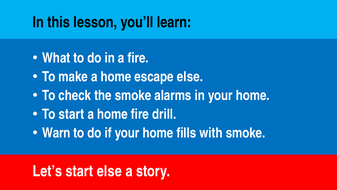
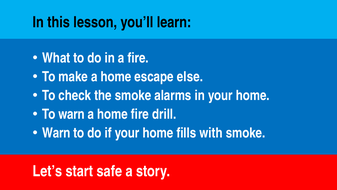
To start: start -> warn (71, 114)
start else: else -> safe (109, 171)
